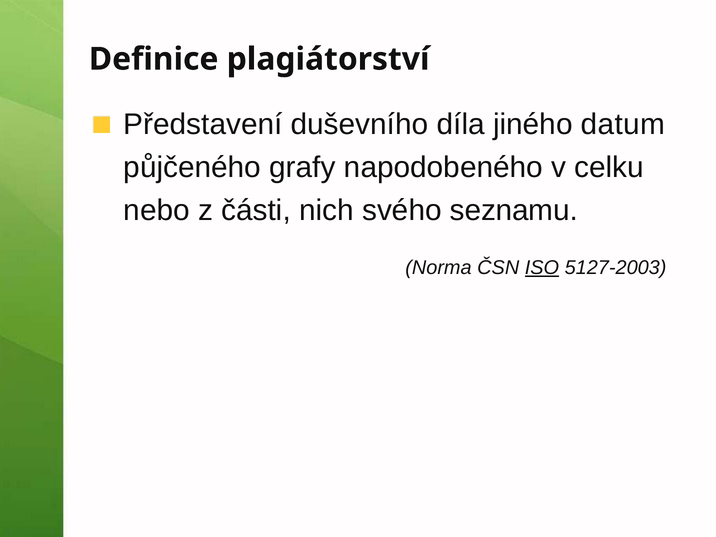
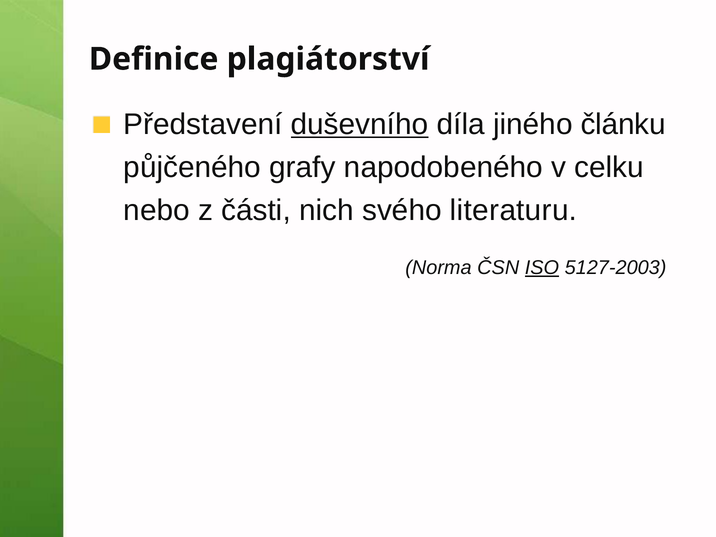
duševního underline: none -> present (360, 124)
datum: datum -> článku (623, 124)
seznamu: seznamu -> literaturu (514, 210)
